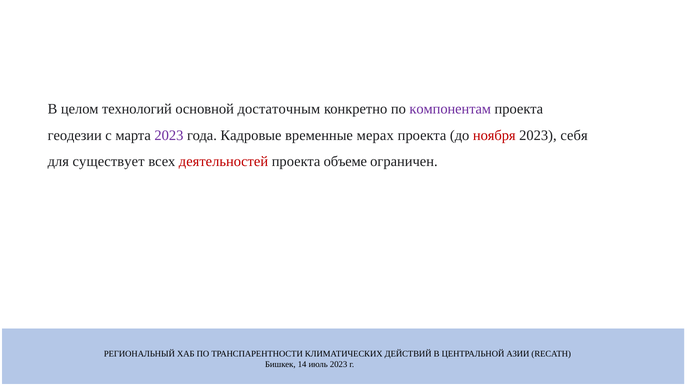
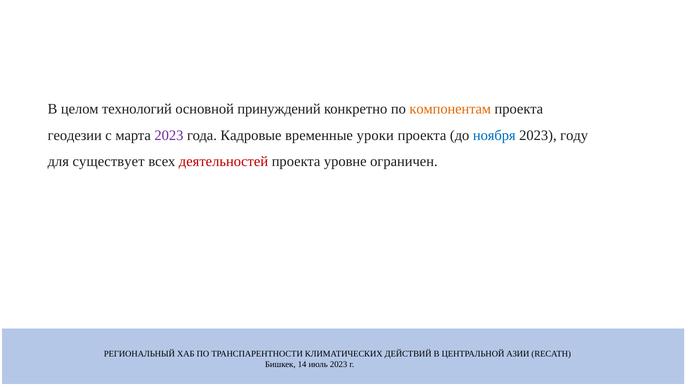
достаточным: достаточным -> принуждений (279, 109)
компонентам colour: purple -> orange (450, 109)
временные мерах: мерах -> уроки (375, 135)
ноября colour: red -> blue (494, 135)
себя: себя -> году (574, 135)
объеме: объеме -> уровне (345, 161)
